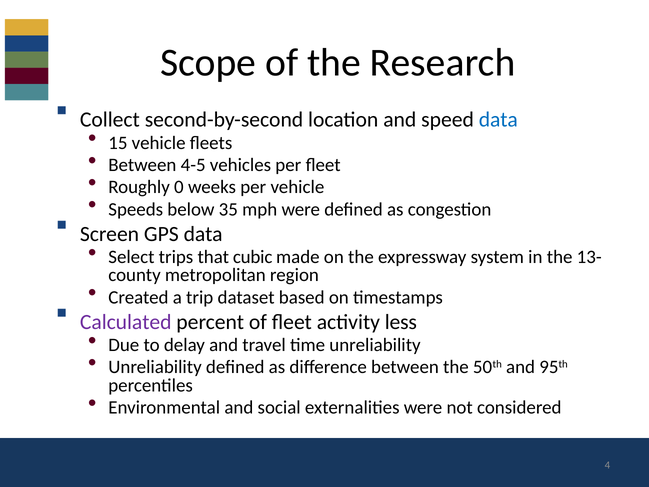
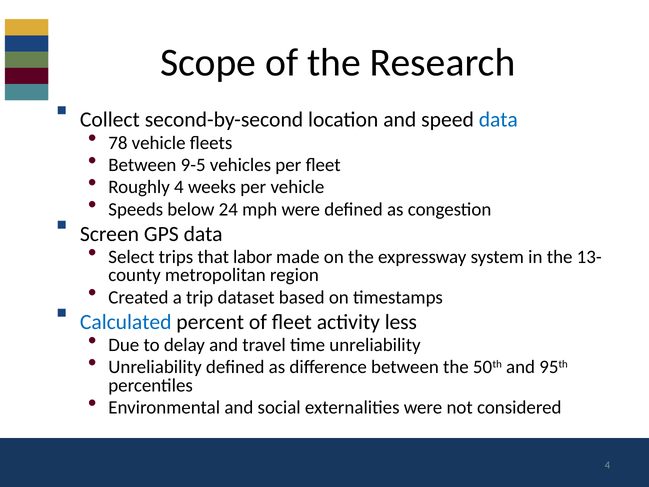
15: 15 -> 78 (118, 143)
4-5: 4-5 -> 9-5 (193, 165)
Roughly 0: 0 -> 4 (179, 187)
35: 35 -> 24 (228, 209)
cubic: cubic -> labor (253, 257)
Calculated colour: purple -> blue (126, 322)
